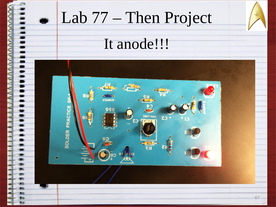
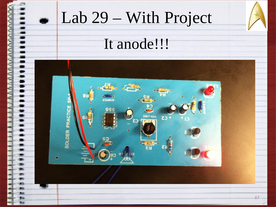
77: 77 -> 29 (100, 18)
Then: Then -> With (143, 18)
